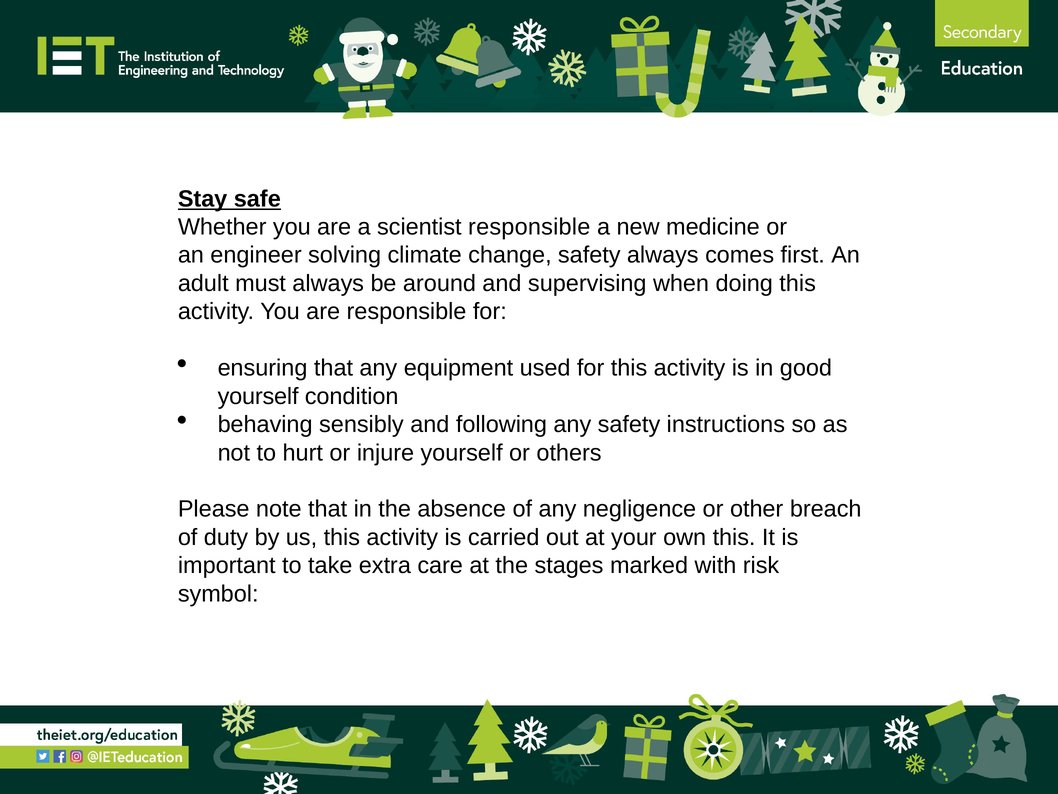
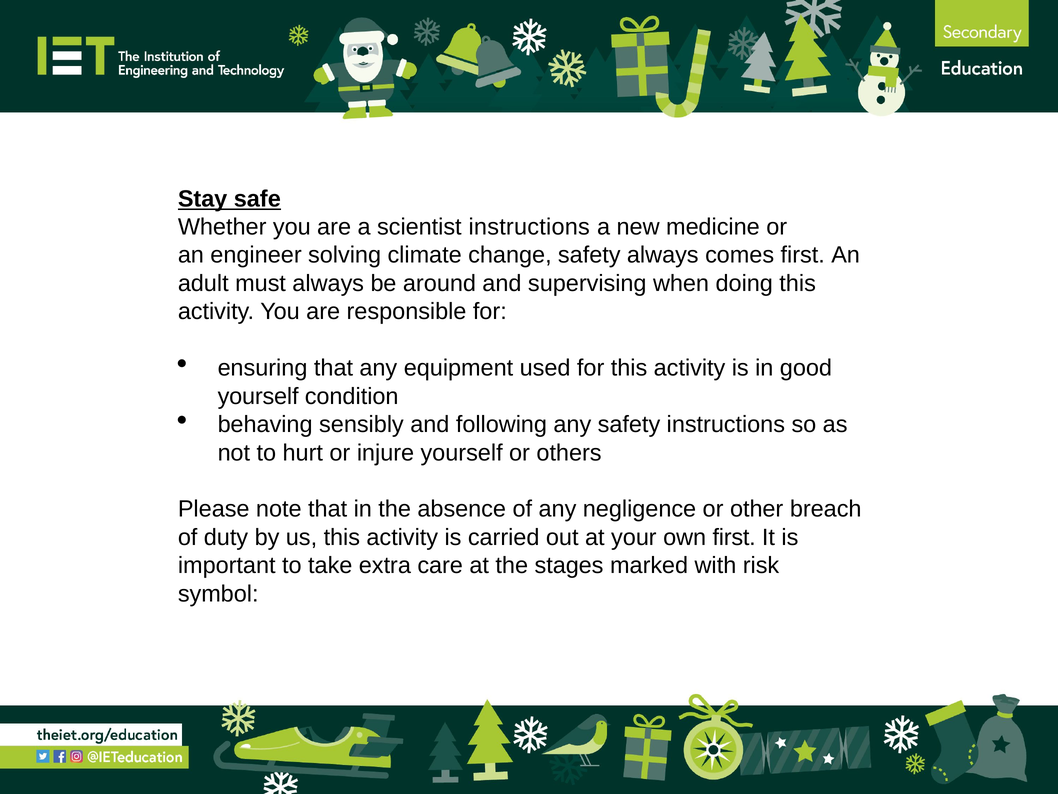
scientist responsible: responsible -> instructions (529, 227)
own this: this -> first (734, 537)
